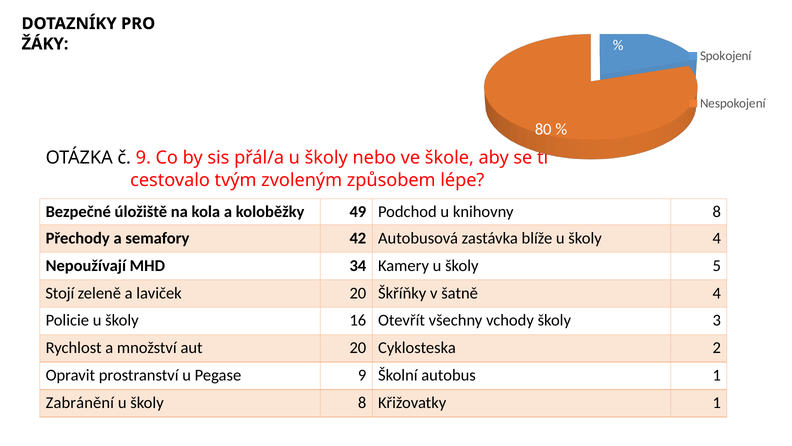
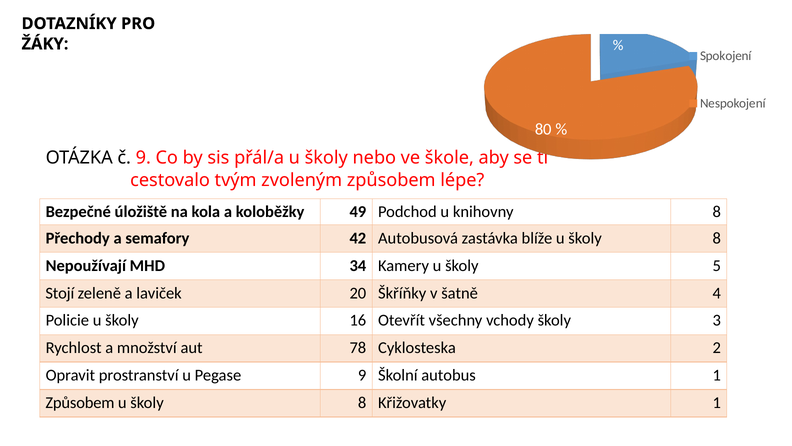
blíže u školy 4: 4 -> 8 (717, 238)
aut 20: 20 -> 78 (358, 348)
Zabránění: Zabránění -> Způsobem (80, 402)
